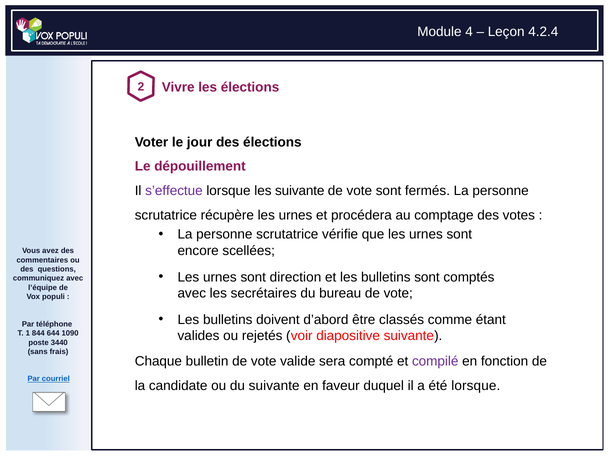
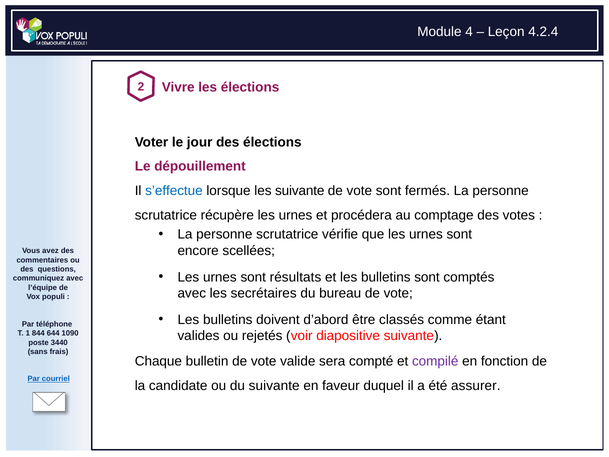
s’effectue colour: purple -> blue (174, 191)
direction: direction -> résultats (295, 277)
été lorsque: lorsque -> assurer (476, 385)
